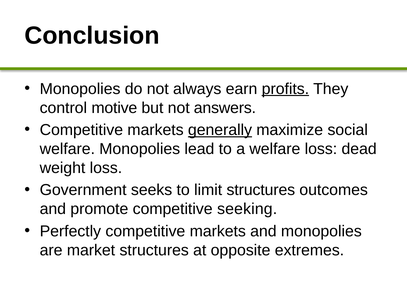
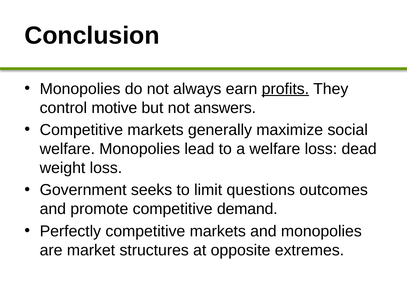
generally underline: present -> none (220, 130)
limit structures: structures -> questions (261, 190)
seeking: seeking -> demand (247, 209)
